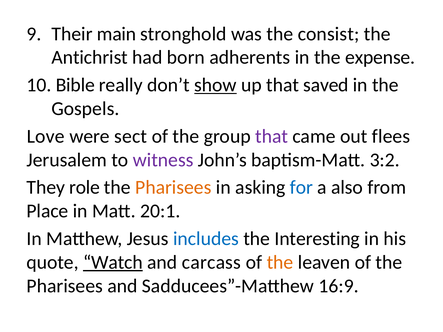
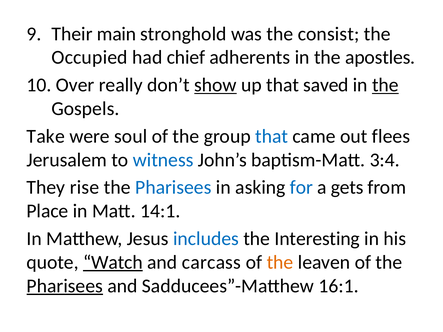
Antichrist: Antichrist -> Occupied (90, 58)
born: born -> chief (186, 58)
expense: expense -> apostles (380, 58)
Bible: Bible -> Over (75, 85)
the underline: none -> present (385, 85)
Love: Love -> Take (46, 136)
sect: sect -> soul (131, 136)
that colour: purple -> blue (272, 136)
witness colour: purple -> blue (163, 160)
3:2: 3:2 -> 3:4 (385, 160)
role: role -> rise (84, 188)
Pharisees colour: orange -> blue (173, 188)
also: also -> gets (347, 188)
20:1: 20:1 -> 14:1 (160, 211)
Pharisees underline: none -> present (65, 286)
16:9: 16:9 -> 16:1 (339, 286)
